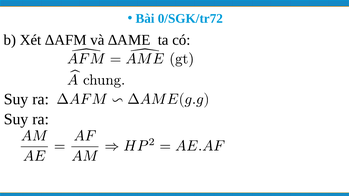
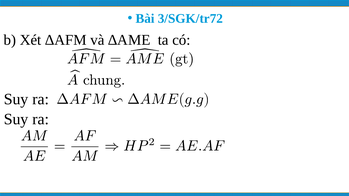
0/SGK/tr72: 0/SGK/tr72 -> 3/SGK/tr72 (190, 18)
